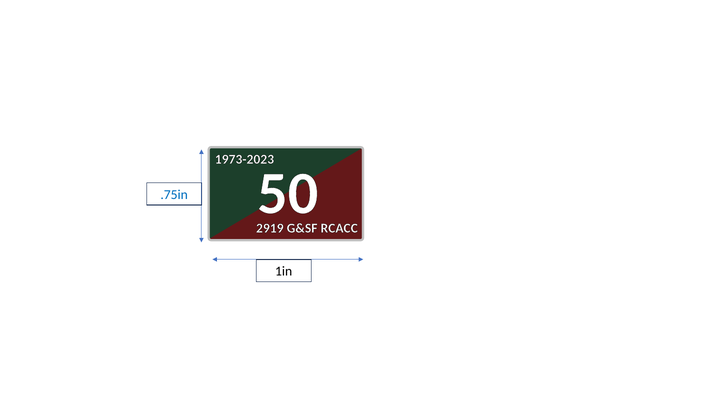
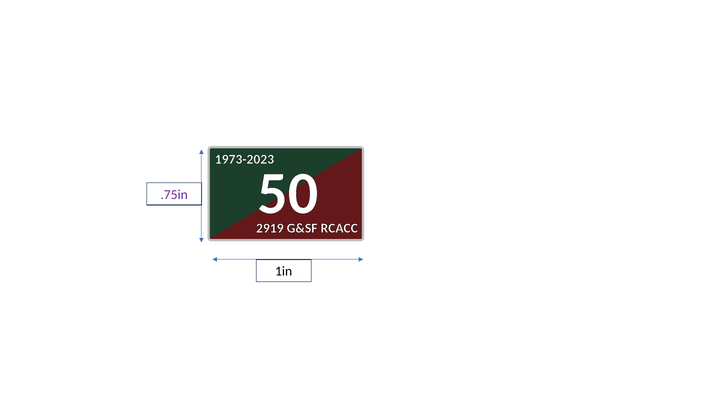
.75in colour: blue -> purple (174, 195)
